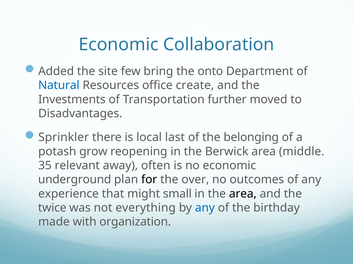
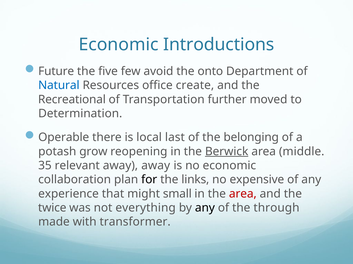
Collaboration: Collaboration -> Introductions (219, 45)
Added: Added -> Future (56, 71)
site: site -> five (108, 71)
bring: bring -> avoid (158, 71)
Investments: Investments -> Recreational (72, 100)
Disadvantages: Disadvantages -> Determination (80, 114)
Sprinkler: Sprinkler -> Operable (64, 138)
Berwick underline: none -> present (227, 152)
away often: often -> away (156, 166)
underground: underground -> collaboration (75, 180)
over: over -> links (195, 180)
outcomes: outcomes -> expensive (257, 180)
area colour: black -> red (243, 194)
any colour: blue -> black (205, 208)
birthday: birthday -> through (276, 208)
organization: organization -> transformer (135, 222)
